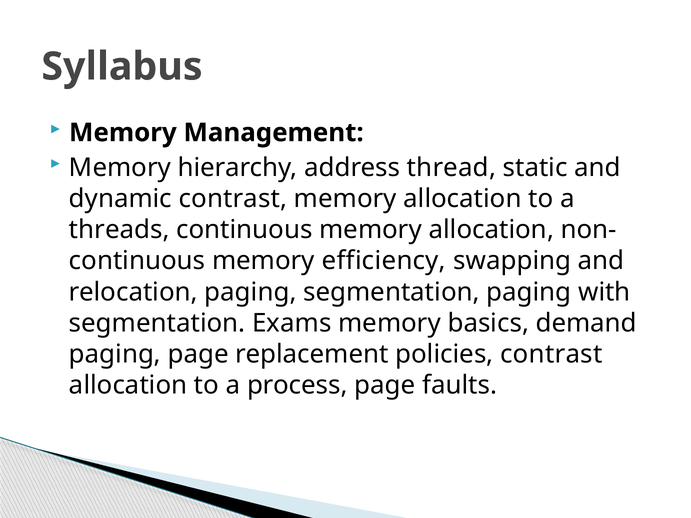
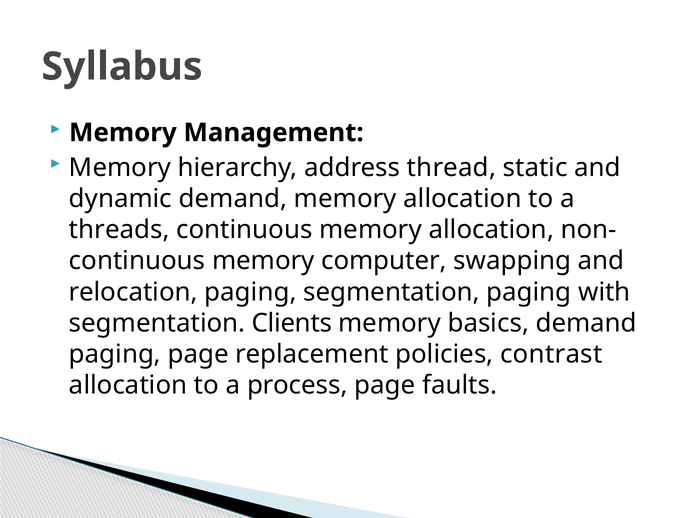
dynamic contrast: contrast -> demand (233, 199)
efficiency: efficiency -> computer (384, 261)
Exams: Exams -> Clients (292, 323)
